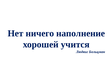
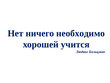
наполнение: наполнение -> необходимо (81, 33)
